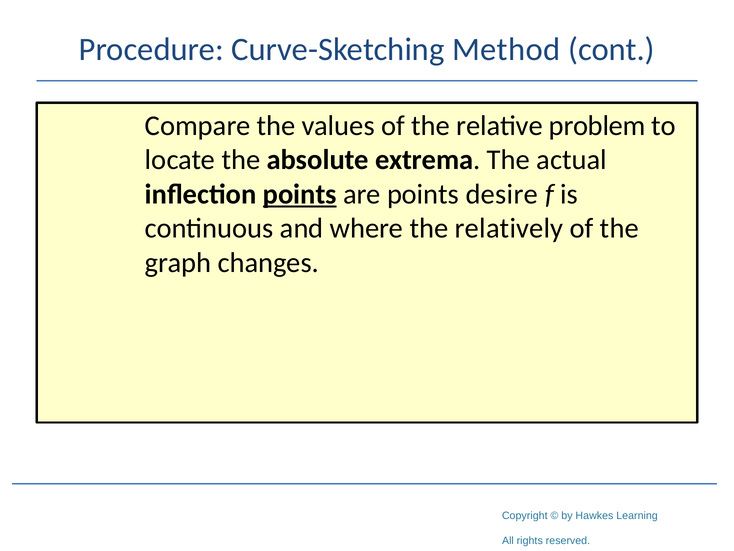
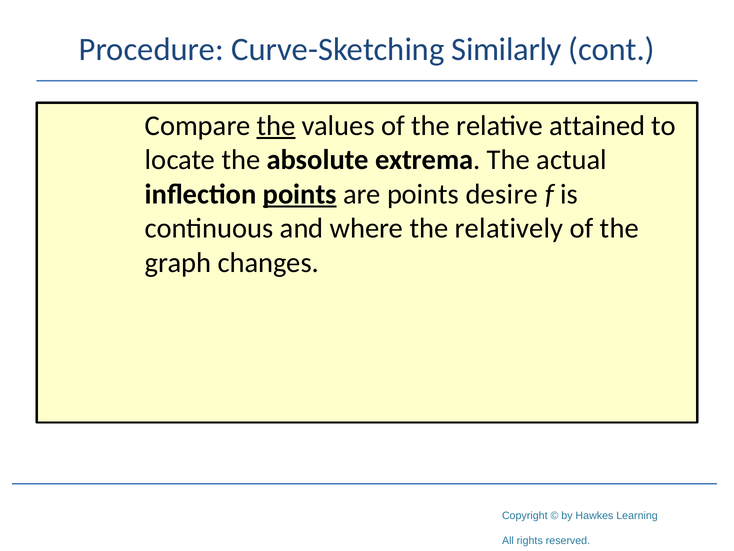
Method: Method -> Similarly (506, 49)
the underline: none -> present (276, 126)
problem: problem -> attained (597, 126)
